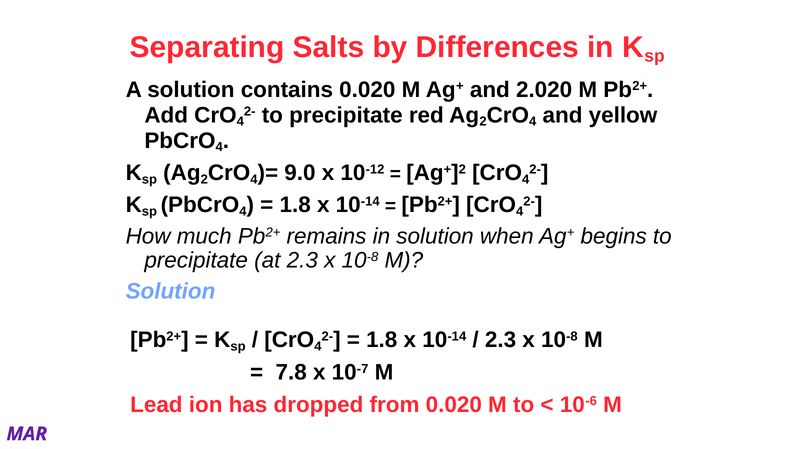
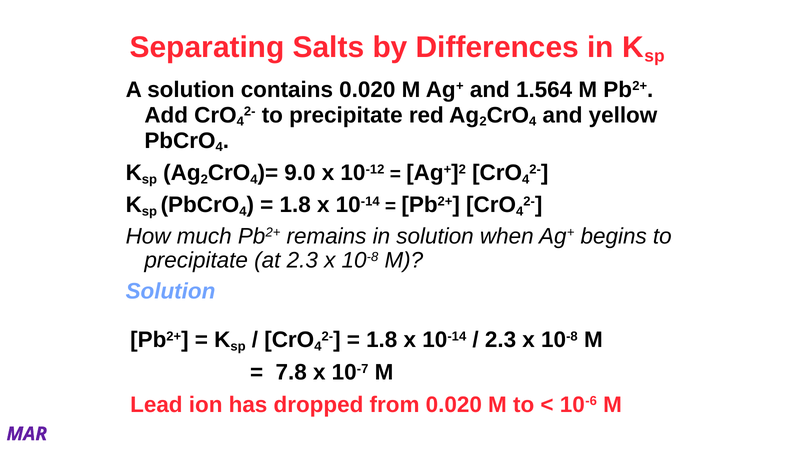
2.020: 2.020 -> 1.564 (544, 90)
